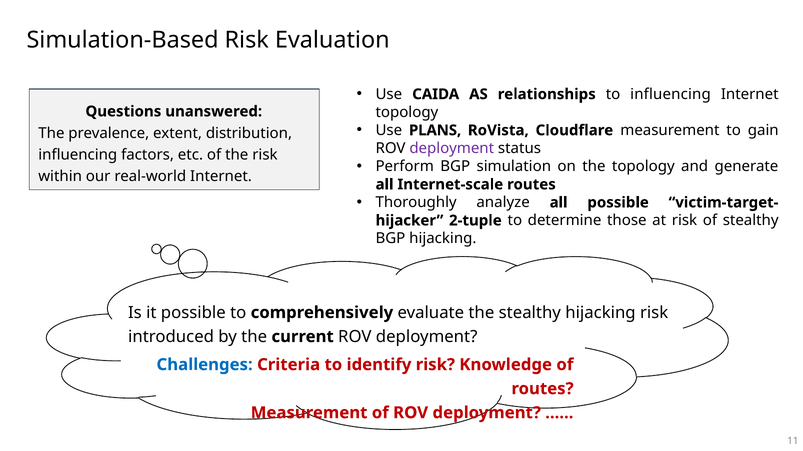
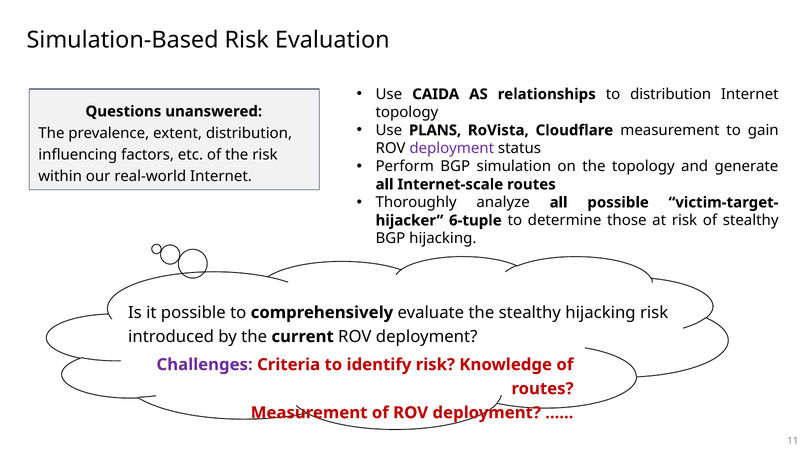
to influencing: influencing -> distribution (671, 94)
2-tuple: 2-tuple -> 6-tuple (475, 221)
Challenges colour: blue -> purple (205, 365)
